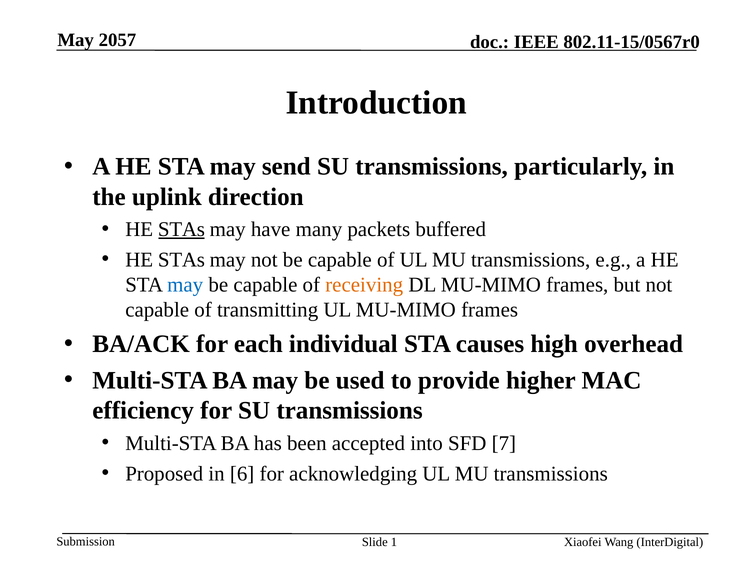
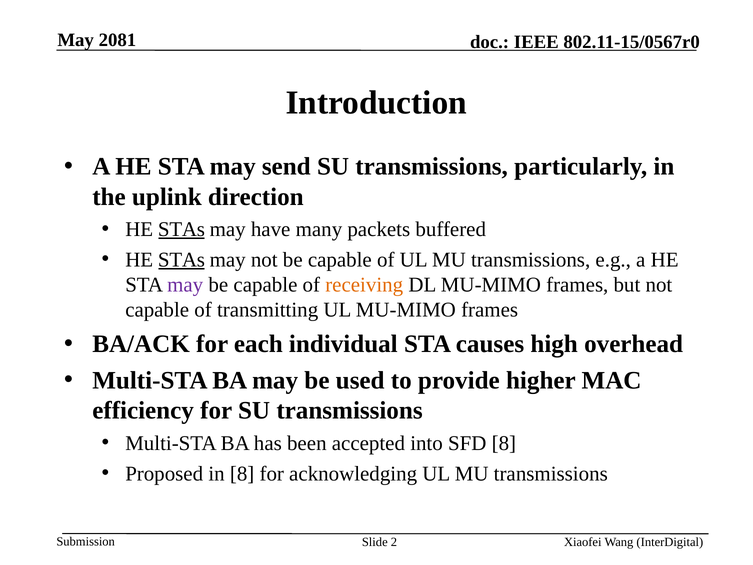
2057: 2057 -> 2081 (117, 40)
STAs underline: none -> present (181, 260)
may colour: blue -> purple (185, 285)
SFD 7: 7 -> 8 (504, 443)
in 6: 6 -> 8 (242, 473)
1: 1 -> 2 (394, 542)
